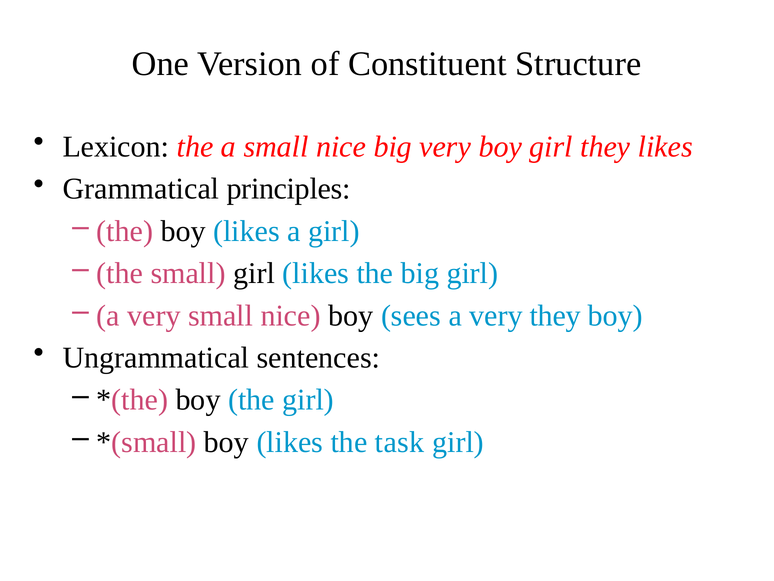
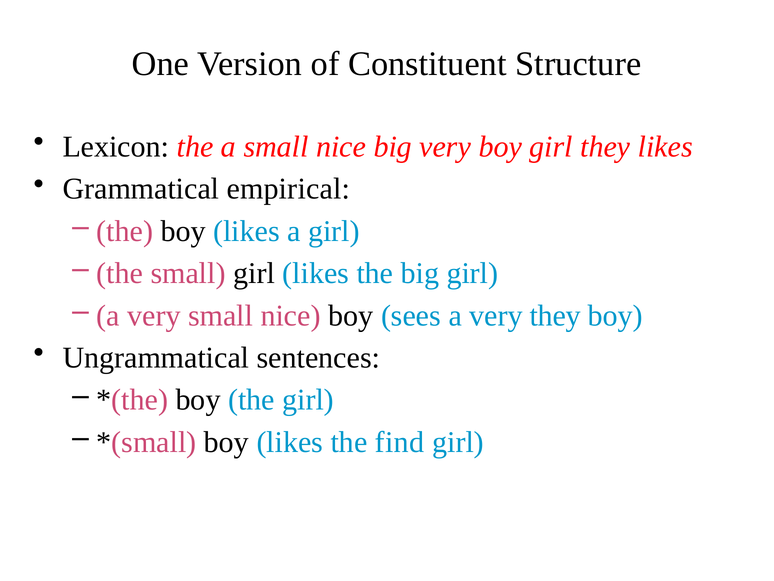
principles: principles -> empirical (288, 189)
task: task -> find (400, 442)
